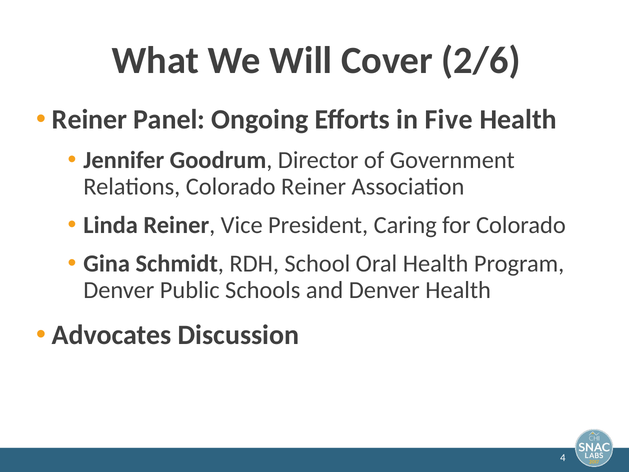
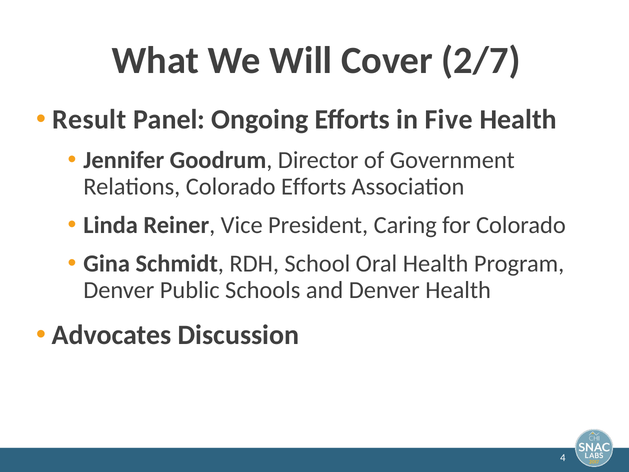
2/6: 2/6 -> 2/7 (481, 61)
Reiner: Reiner -> Result (89, 120)
Colorado Reiner: Reiner -> Efforts (314, 186)
